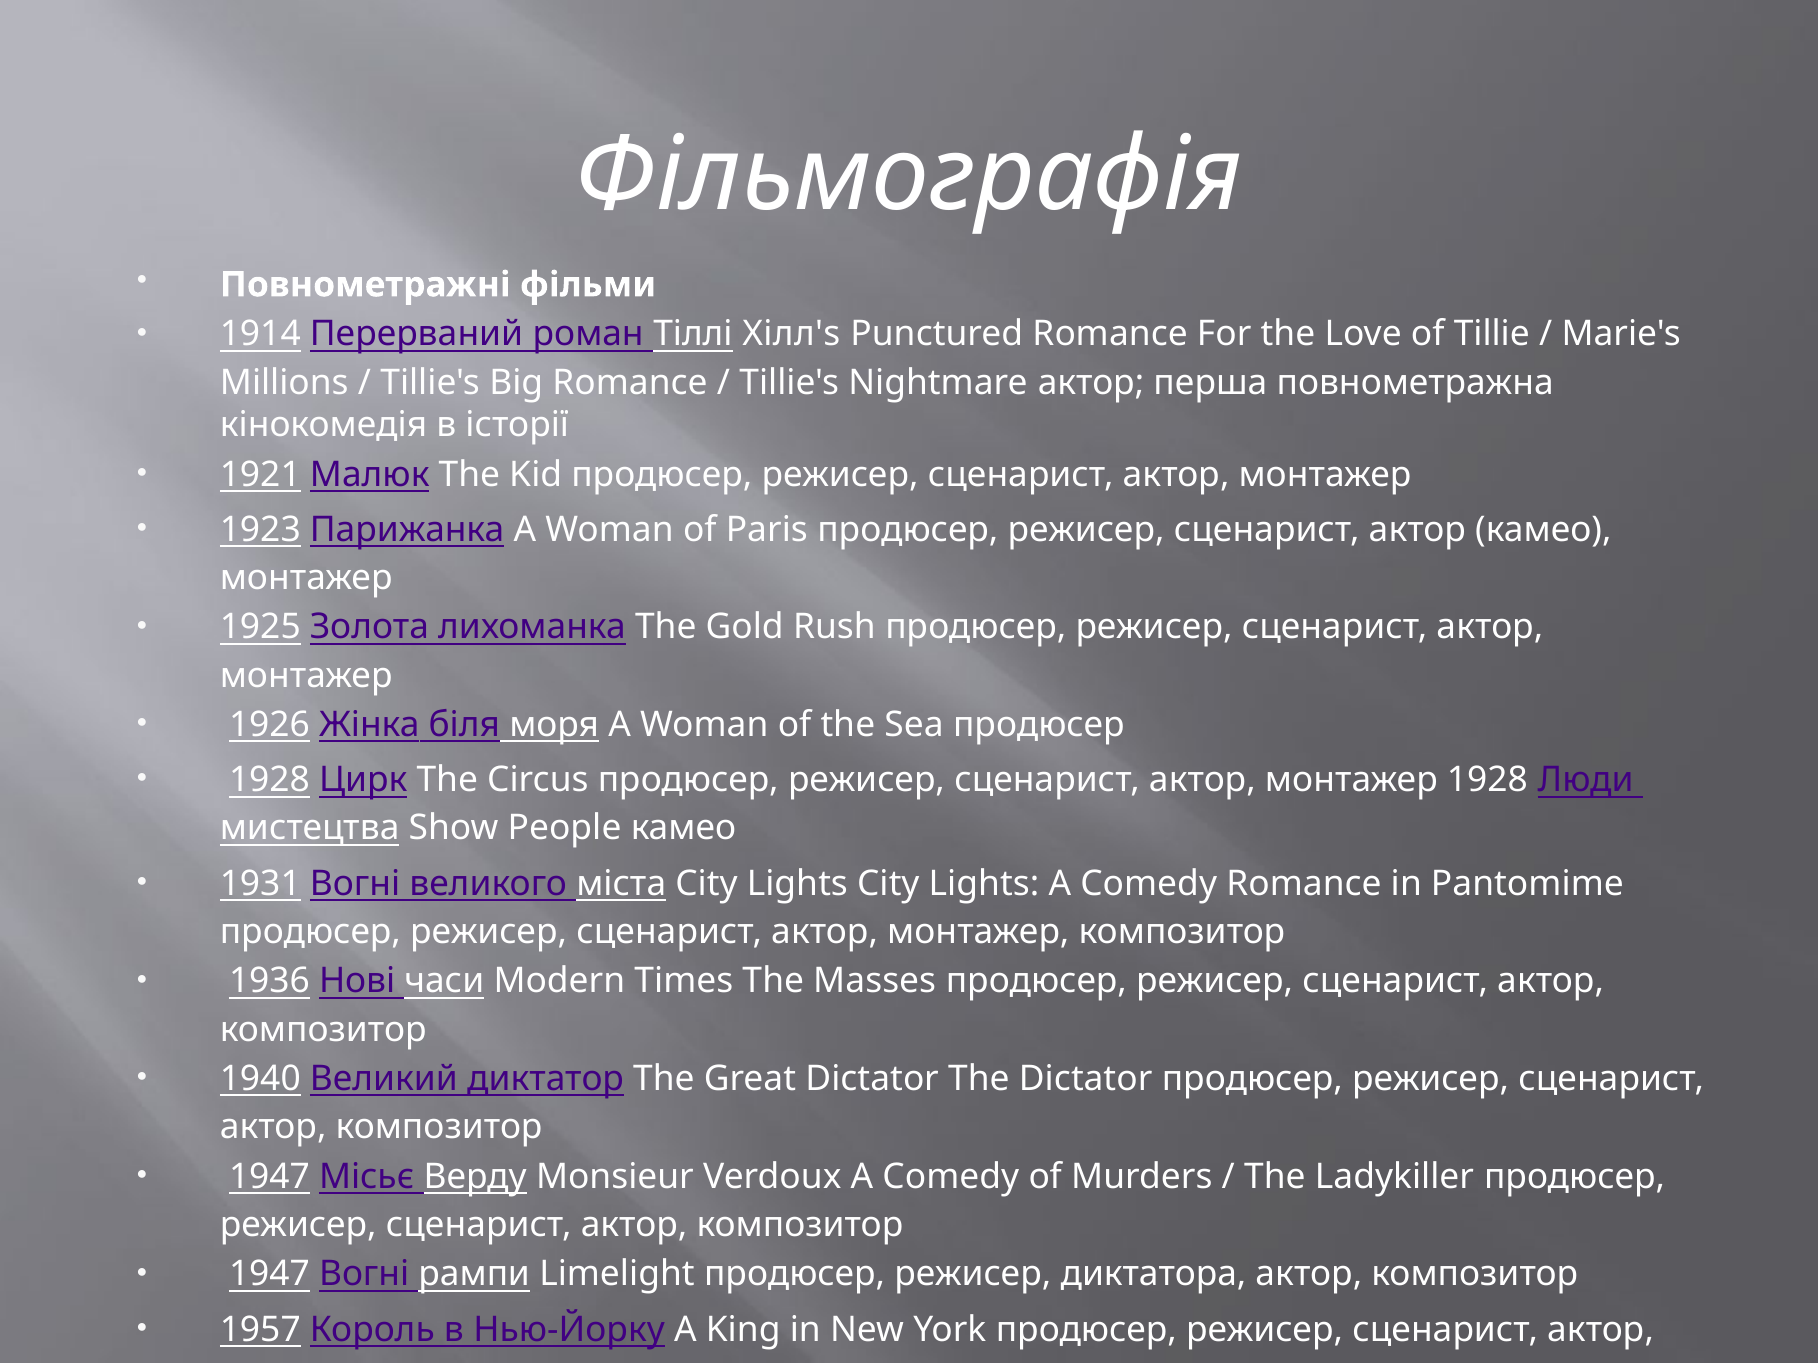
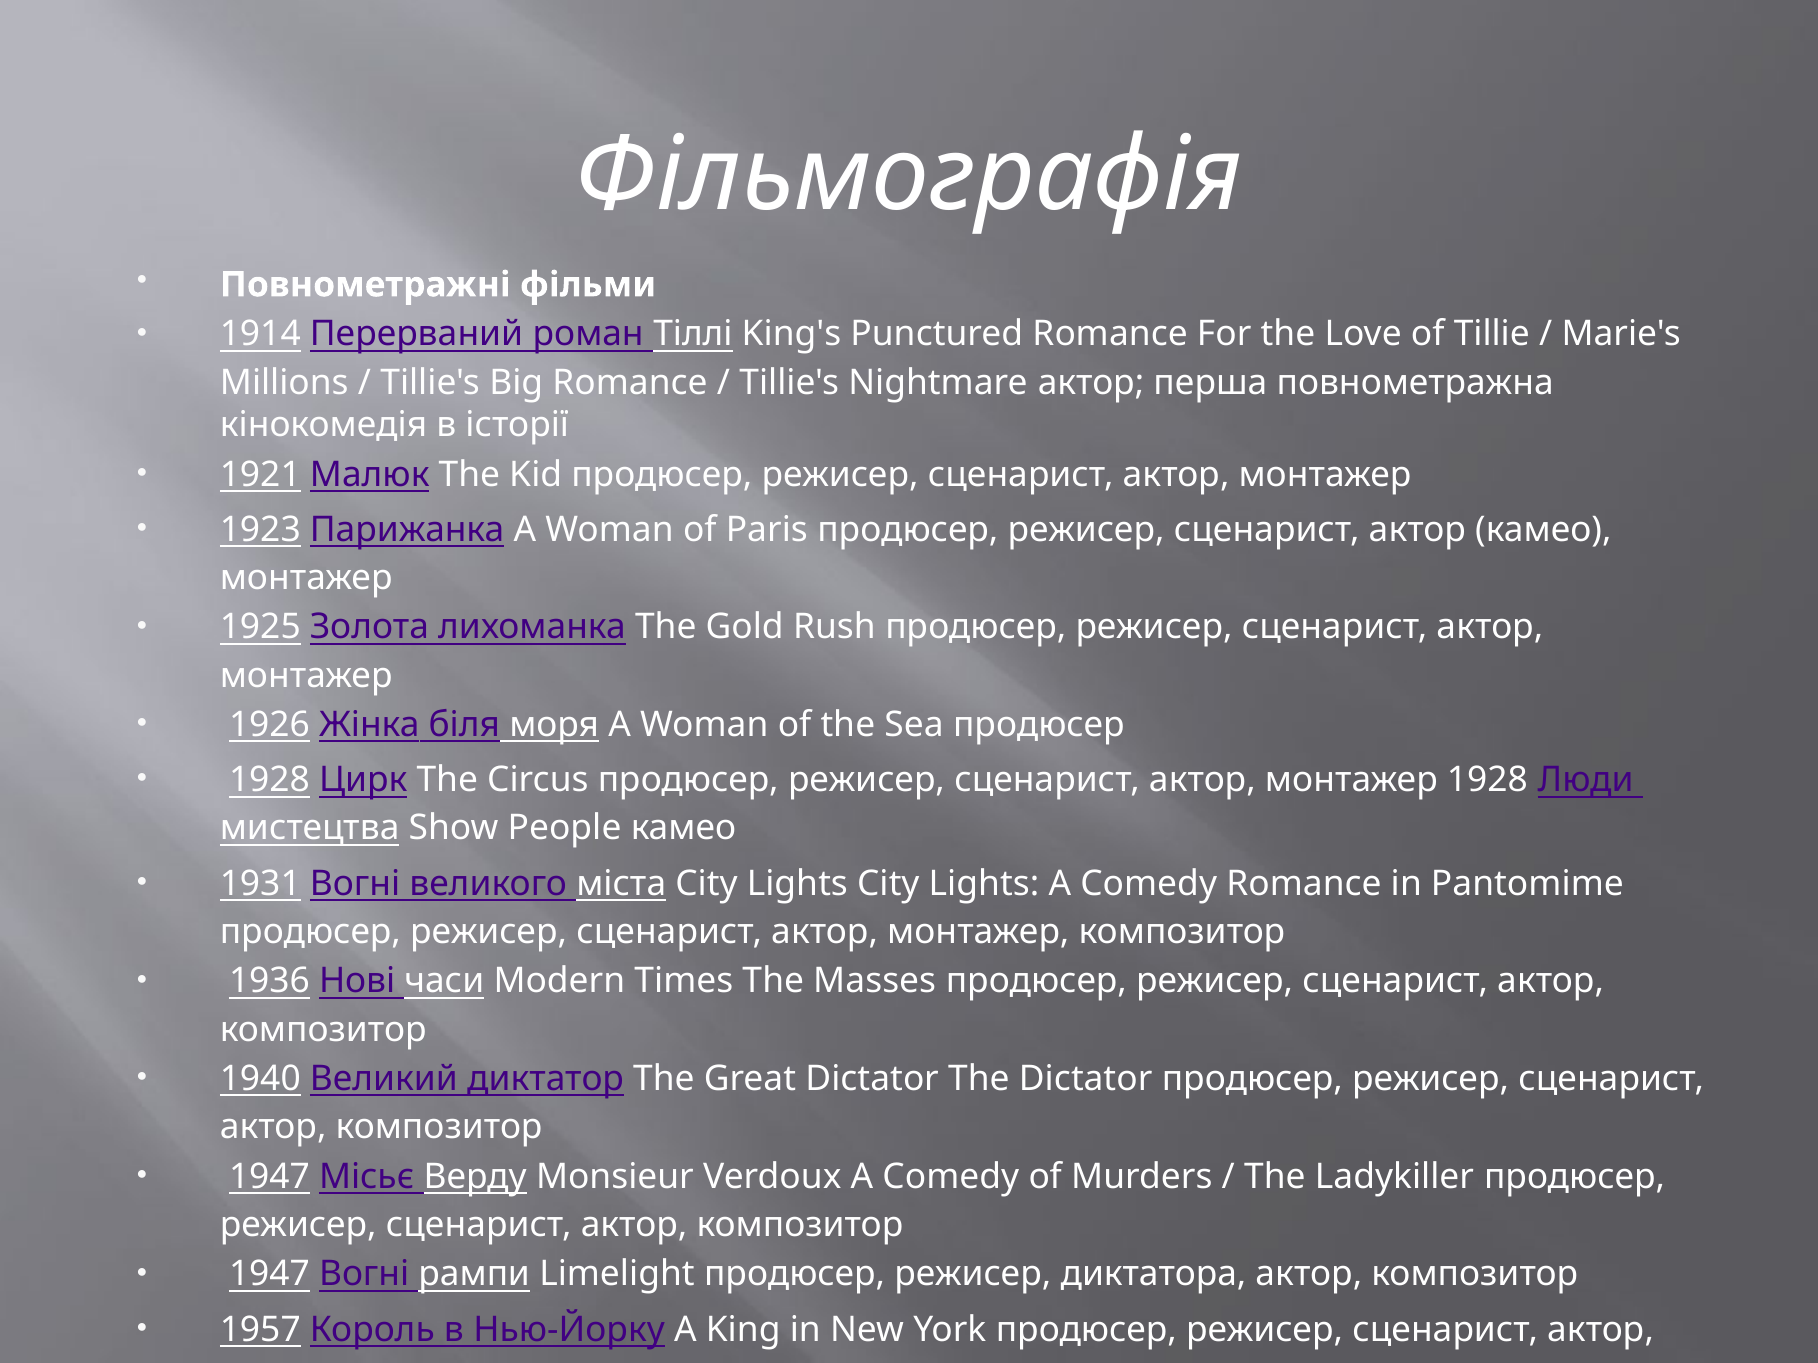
Хілл's: Хілл's -> King's (792, 334)
